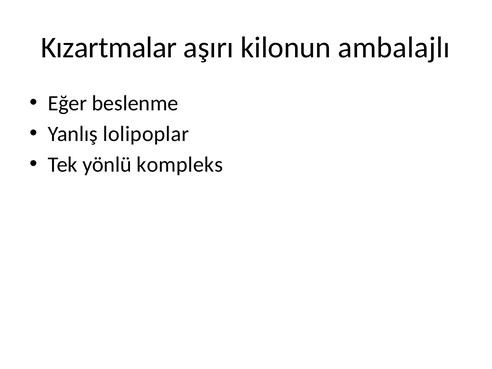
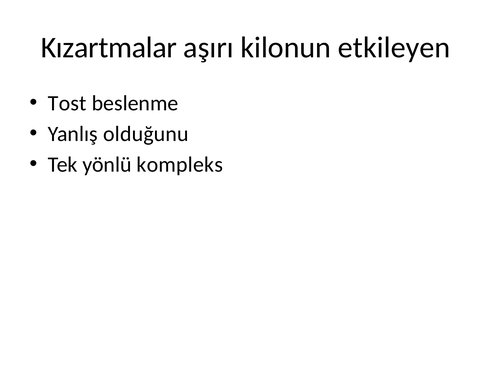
ambalajlı: ambalajlı -> etkileyen (394, 48)
Eğer: Eğer -> Tost (67, 103)
lolipoplar: lolipoplar -> olduğunu (146, 134)
